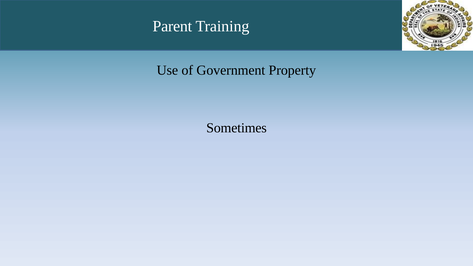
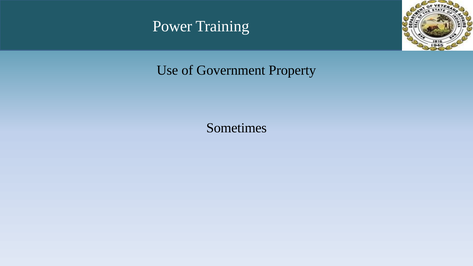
Parent: Parent -> Power (172, 26)
